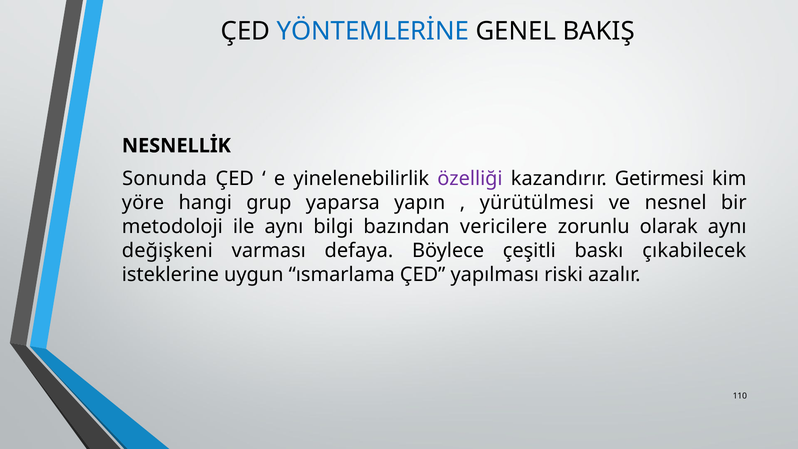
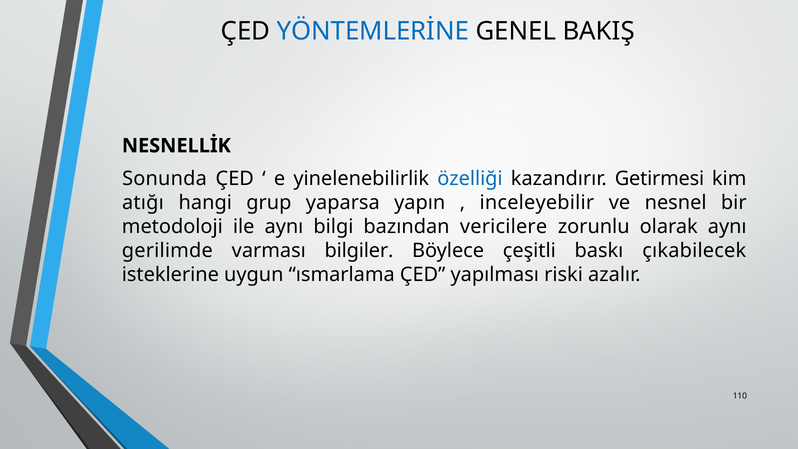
özelliği colour: purple -> blue (470, 179)
yöre: yöre -> atığı (143, 203)
yürütülmesi: yürütülmesi -> inceleyebilir (537, 203)
değişkeni: değişkeni -> gerilimde (167, 250)
defaya: defaya -> bilgiler (359, 250)
